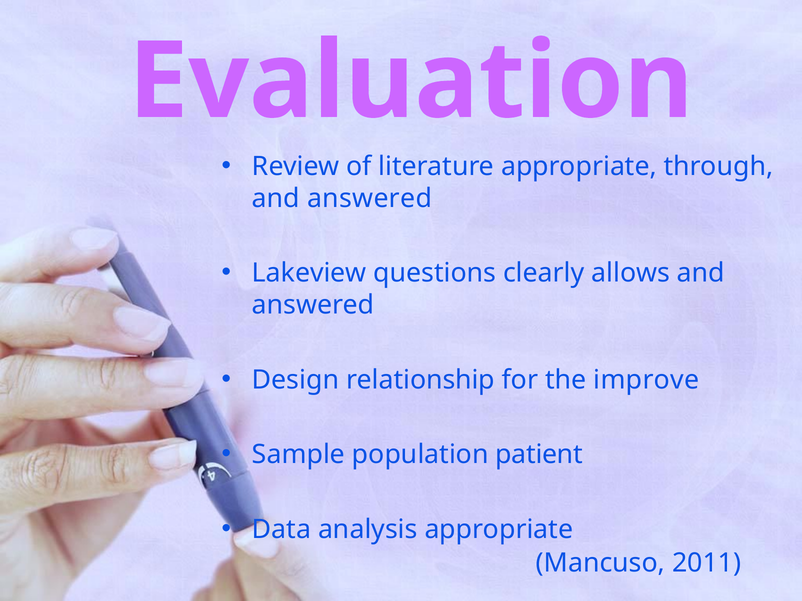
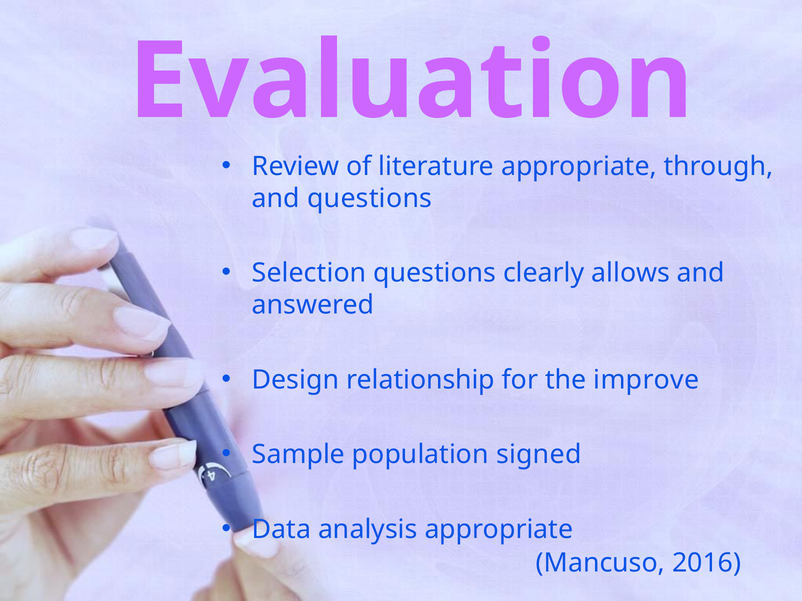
answered: answered -> questions (370, 198)
Lakeview: Lakeview -> Selection (309, 273)
patient: patient -> signed (539, 455)
2011: 2011 -> 2016 (707, 563)
